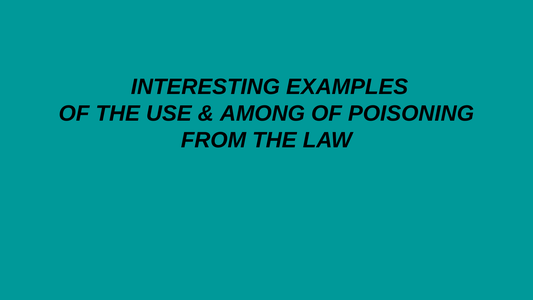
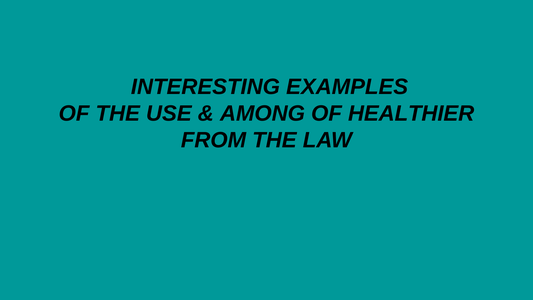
POISONING: POISONING -> HEALTHIER (411, 113)
